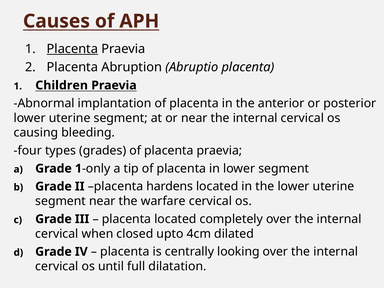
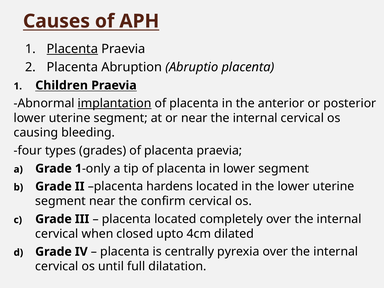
implantation underline: none -> present (115, 103)
warfare: warfare -> confirm (163, 201)
looking: looking -> pyrexia (238, 252)
